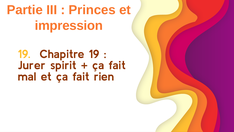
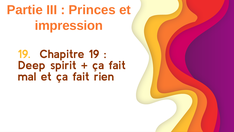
Jurer: Jurer -> Deep (32, 65)
